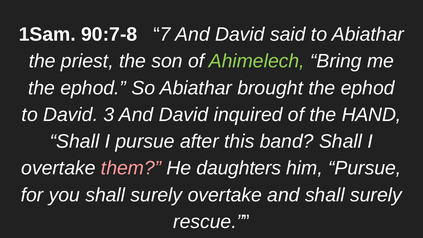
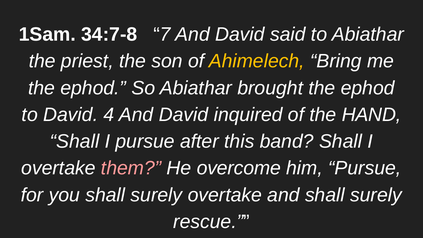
90:7-8: 90:7-8 -> 34:7-8 (109, 34)
Ahimelech colour: light green -> yellow (257, 61)
3: 3 -> 4 (109, 115)
daughters: daughters -> overcome (239, 168)
